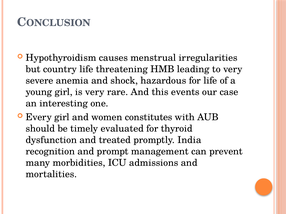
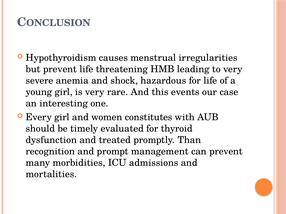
but country: country -> prevent (60, 69)
India: India -> Than (189, 140)
